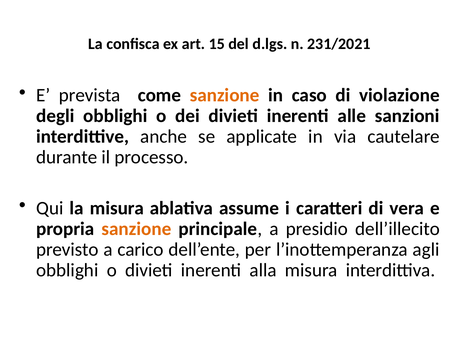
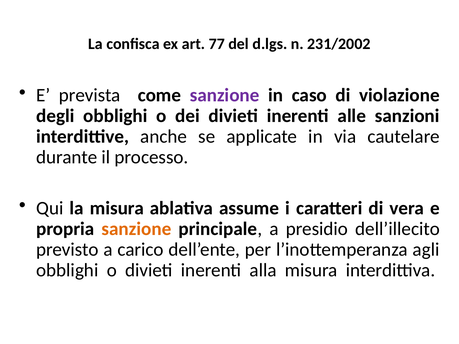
15: 15 -> 77 (217, 44)
231/2021: 231/2021 -> 231/2002 (339, 44)
sanzione colour: orange -> purple (225, 95)
